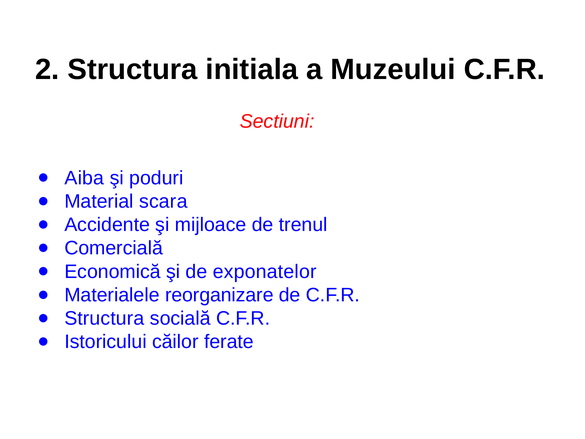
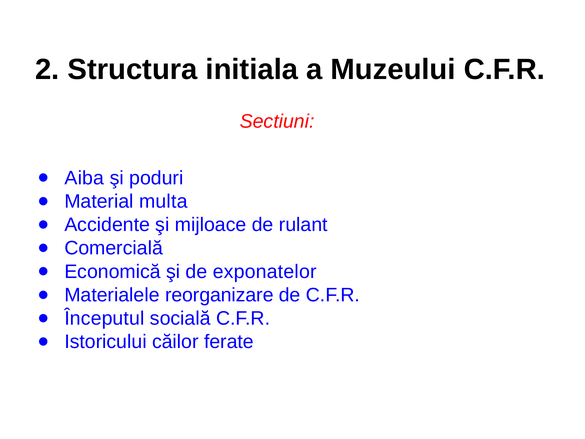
scara: scara -> multa (163, 201)
trenul: trenul -> rulant (303, 225)
Structura: Structura -> Începutul (104, 318)
